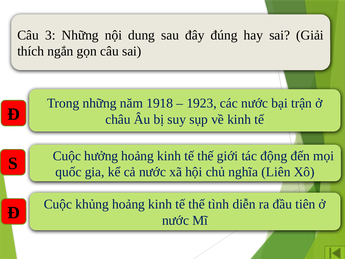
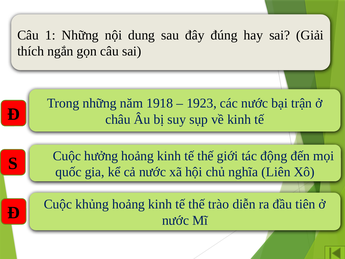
3: 3 -> 1 (50, 35)
tình: tình -> trào (219, 204)
